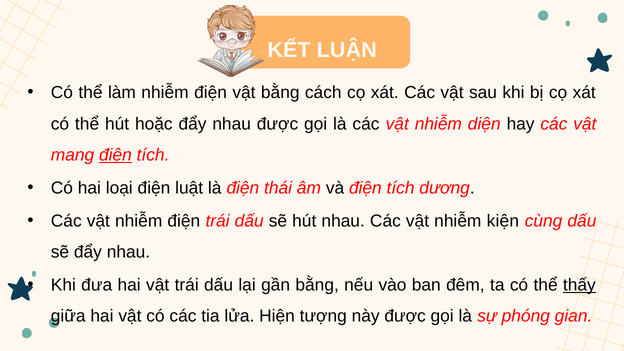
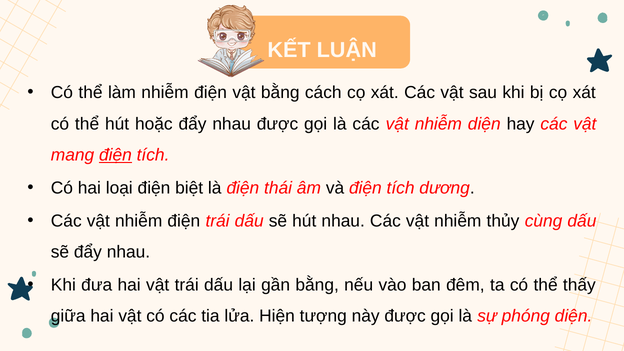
luật: luật -> biệt (189, 188)
kiện: kiện -> thủy (503, 221)
thấy underline: present -> none (579, 285)
phóng gian: gian -> diện (574, 316)
